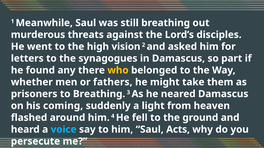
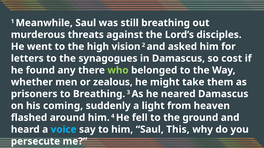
part: part -> cost (232, 59)
who colour: yellow -> light green (118, 70)
fathers: fathers -> zealous (113, 82)
Acts: Acts -> This (178, 130)
